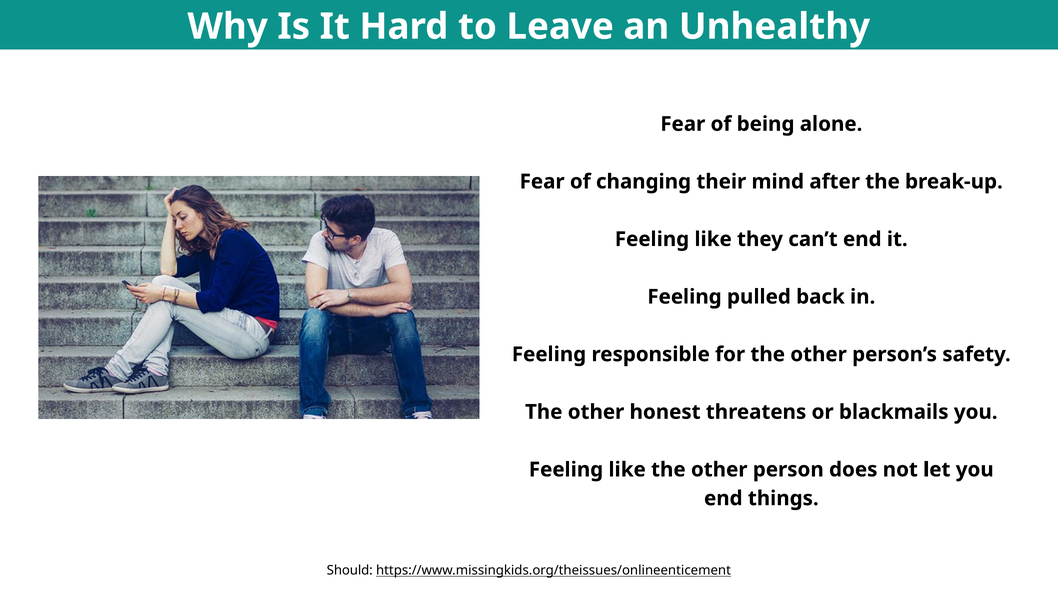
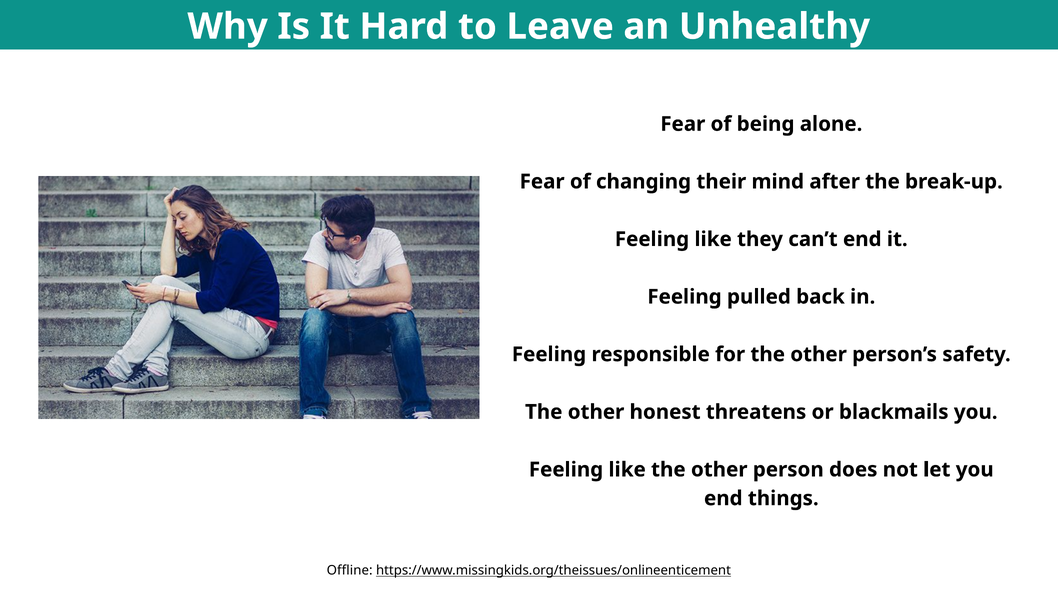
Should: Should -> Offline (350, 570)
